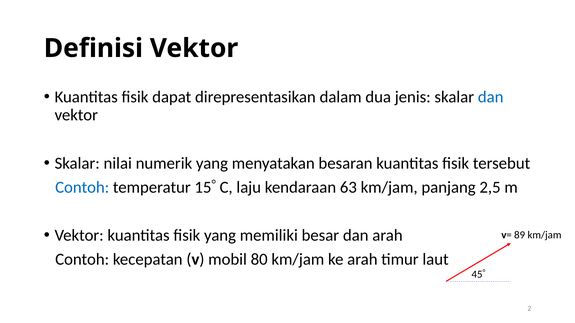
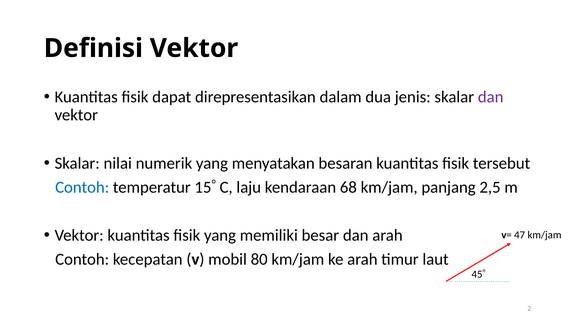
dan colour: blue -> purple (491, 97)
63: 63 -> 68 (348, 187)
89: 89 -> 47 (520, 235)
